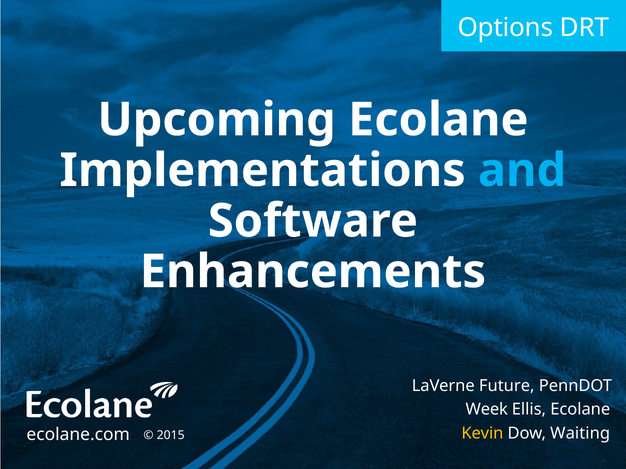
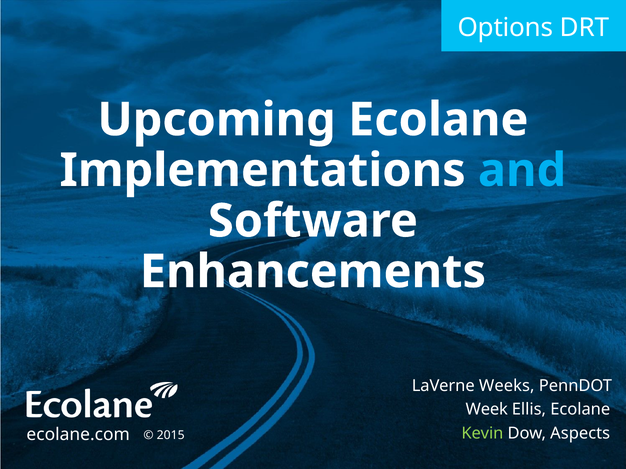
Future: Future -> Weeks (507, 386)
Kevin colour: yellow -> light green (482, 434)
Waiting: Waiting -> Aspects (580, 434)
